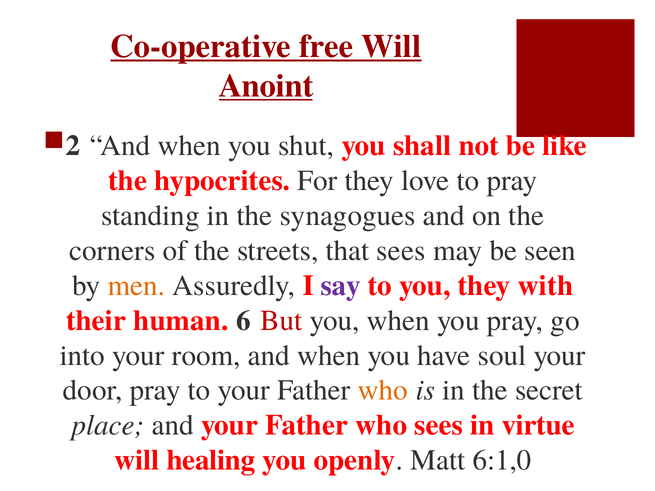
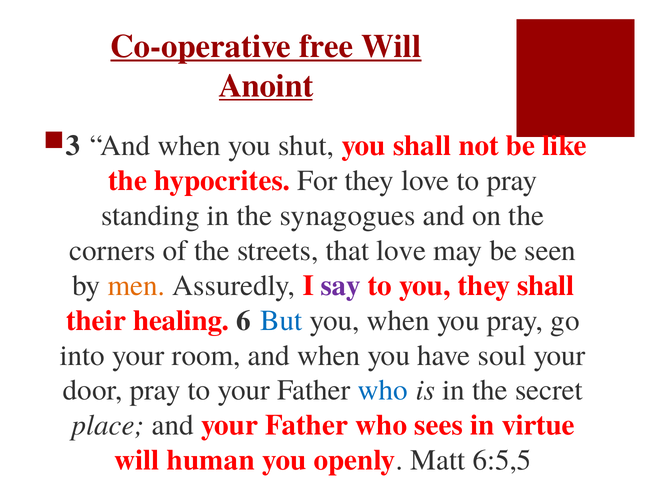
2: 2 -> 3 (73, 146)
that sees: sees -> love (401, 251)
they with: with -> shall (546, 286)
human: human -> healing (181, 321)
But colour: red -> blue (281, 321)
who colour: orange -> blue (383, 391)
healing: healing -> human (211, 460)
6:1,0: 6:1,0 -> 6:5,5 (502, 460)
